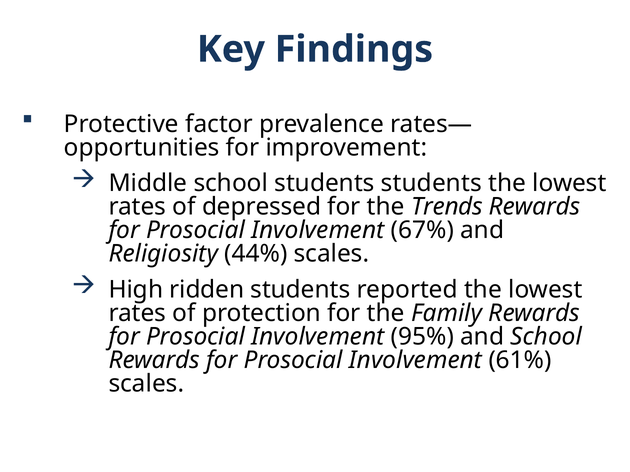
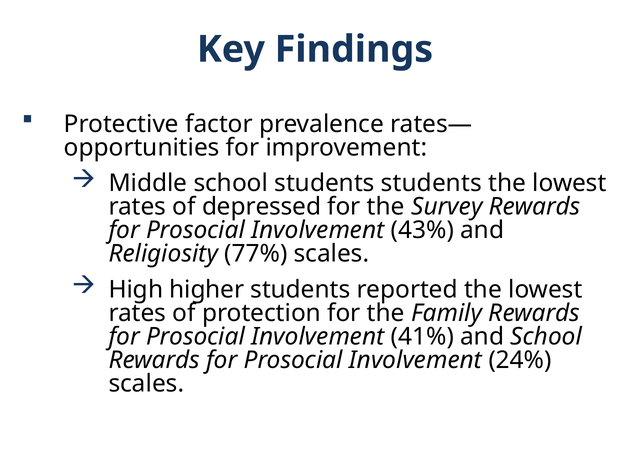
Trends: Trends -> Survey (447, 207)
67%: 67% -> 43% (422, 230)
44%: 44% -> 77% (256, 254)
ridden: ridden -> higher (207, 290)
95%: 95% -> 41% (422, 337)
61%: 61% -> 24% (520, 360)
